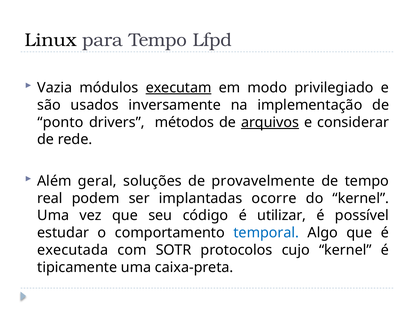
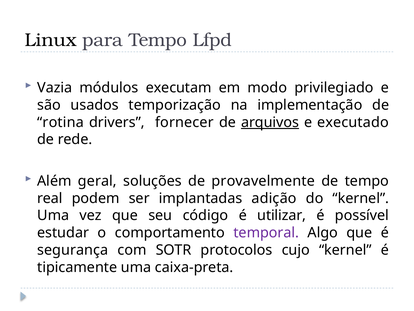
executam underline: present -> none (179, 88)
inversamente: inversamente -> temporização (175, 105)
ponto: ponto -> rotina (61, 122)
métodos: métodos -> fornecer (184, 122)
considerar: considerar -> executado (353, 122)
ocorre: ocorre -> adição (274, 198)
temporal colour: blue -> purple (266, 232)
executada: executada -> segurança (73, 250)
